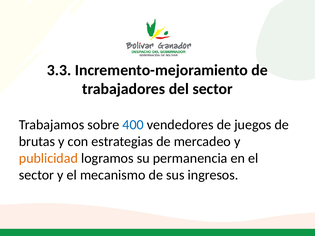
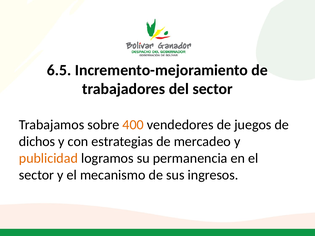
3.3: 3.3 -> 6.5 (59, 70)
400 colour: blue -> orange (133, 125)
brutas: brutas -> dichos (37, 142)
